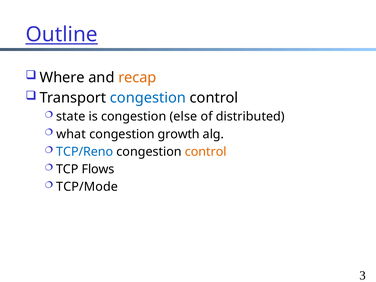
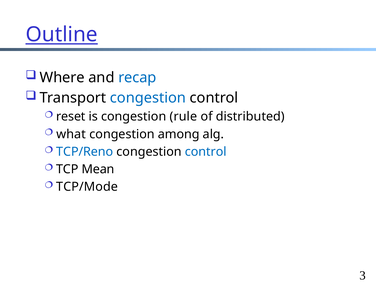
recap colour: orange -> blue (137, 77)
state: state -> reset (71, 117)
else: else -> rule (183, 117)
growth: growth -> among (179, 134)
control colour: orange -> blue (206, 152)
Flows: Flows -> Mean (98, 169)
